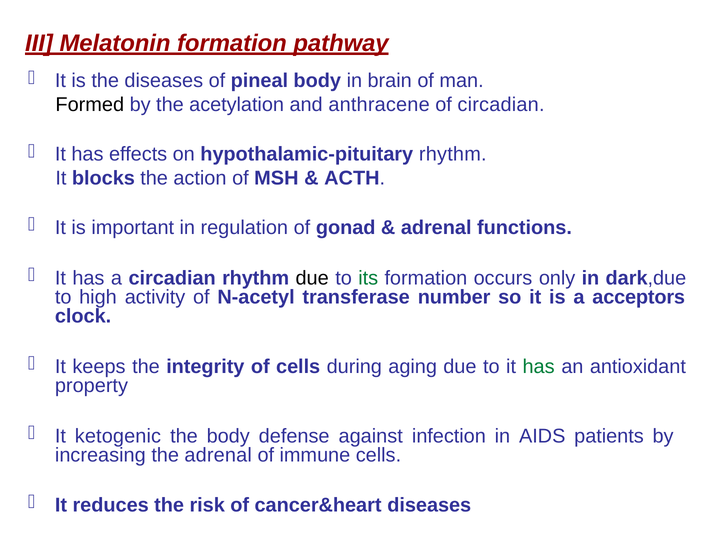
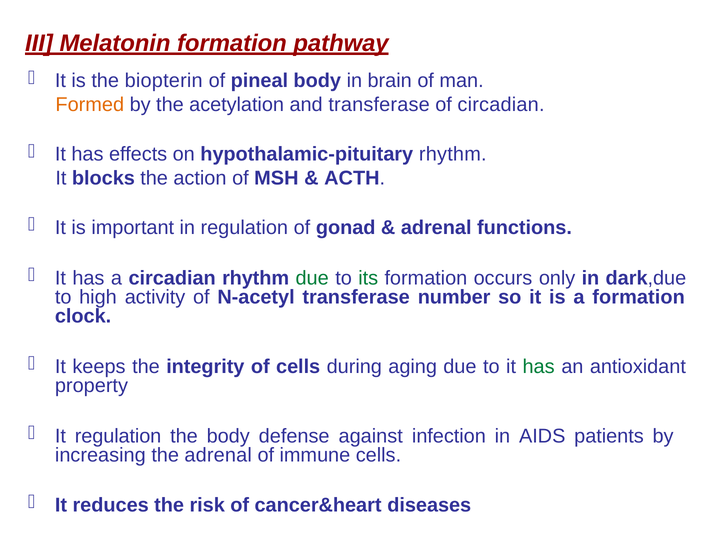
the diseases: diseases -> biopterin (164, 81)
Formed colour: black -> orange (90, 105)
and anthracene: anthracene -> transferase (379, 105)
due colour: black -> green (312, 278)
a acceptors: acceptors -> formation (639, 297)
It ketogenic: ketogenic -> regulation (118, 436)
